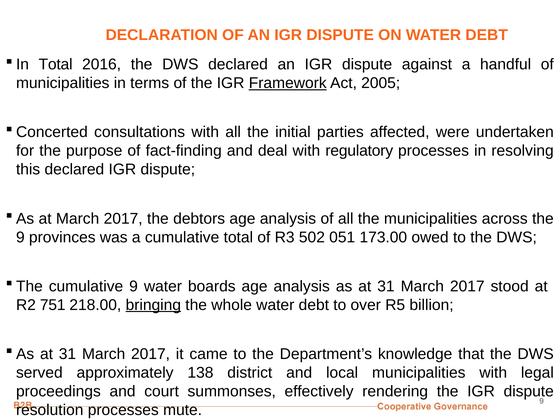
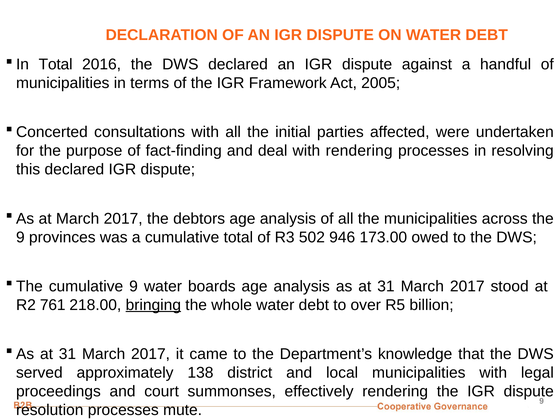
Framework underline: present -> none (288, 83)
with regulatory: regulatory -> rendering (359, 151)
051: 051 -> 946 (342, 237)
751: 751 -> 761 (53, 305)
